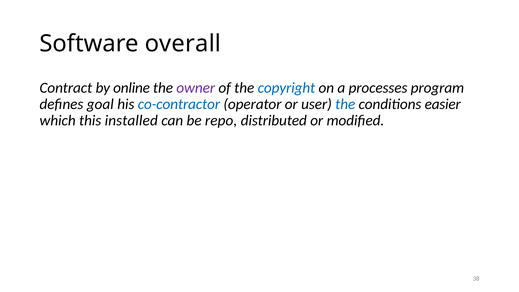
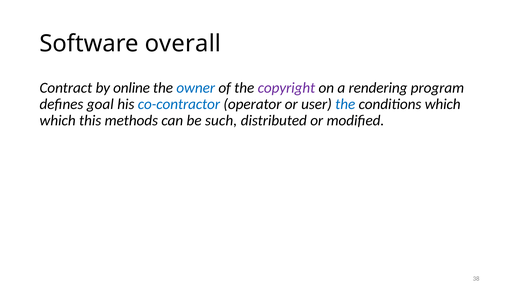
owner colour: purple -> blue (196, 88)
copyright colour: blue -> purple (286, 88)
processes: processes -> rendering (378, 88)
conditions easier: easier -> which (443, 104)
installed: installed -> methods (131, 120)
repo: repo -> such (221, 120)
